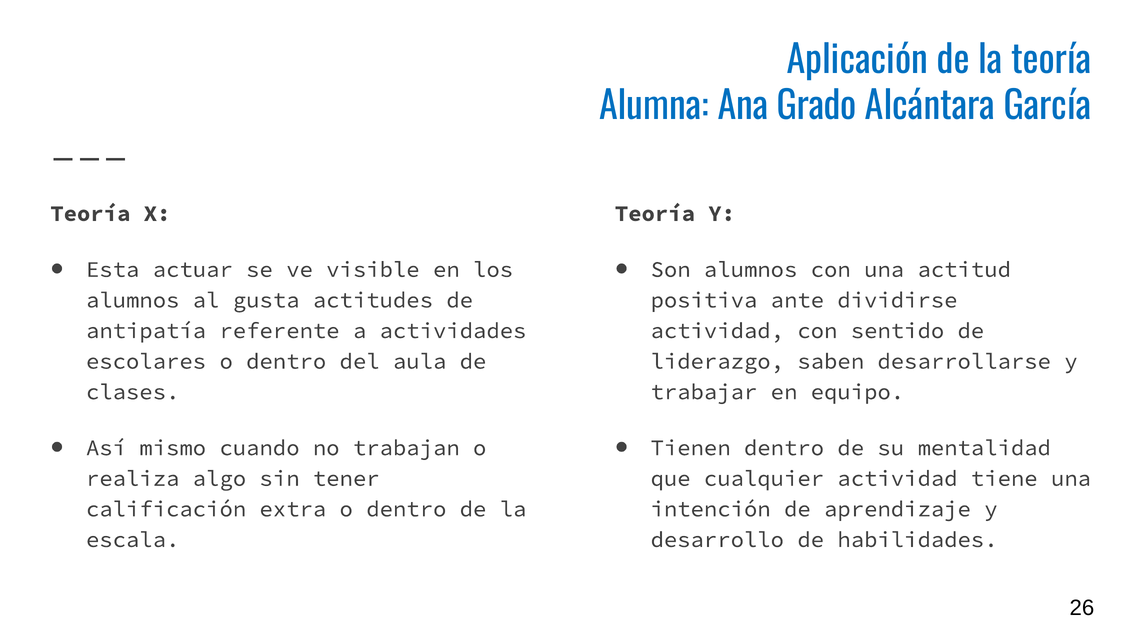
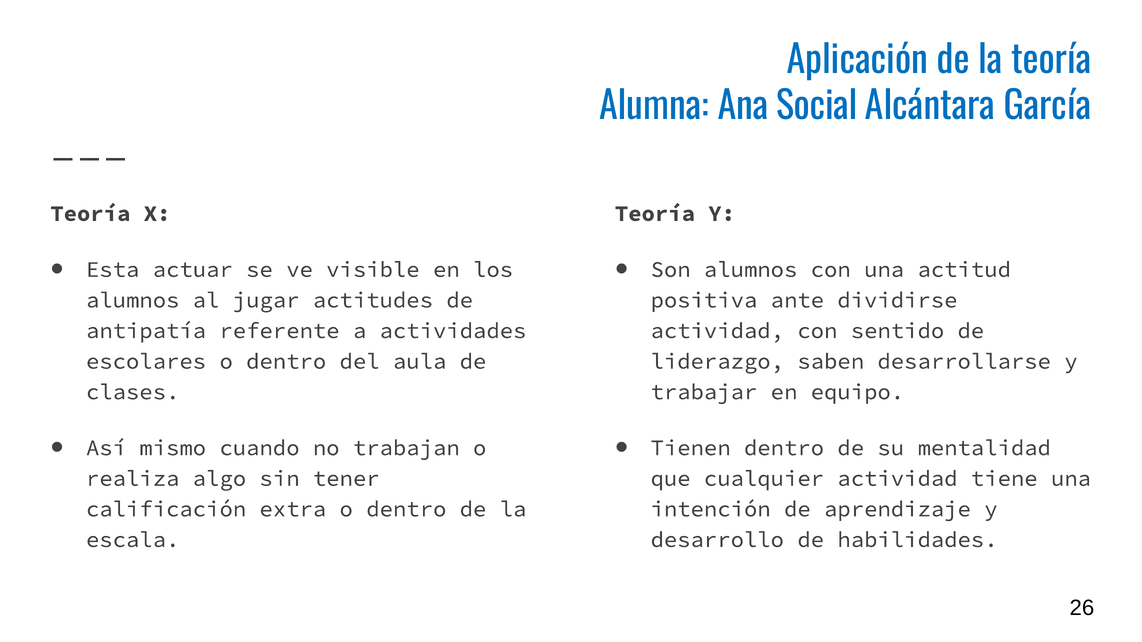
Grado: Grado -> Social (817, 107)
gusta: gusta -> jugar (266, 300)
